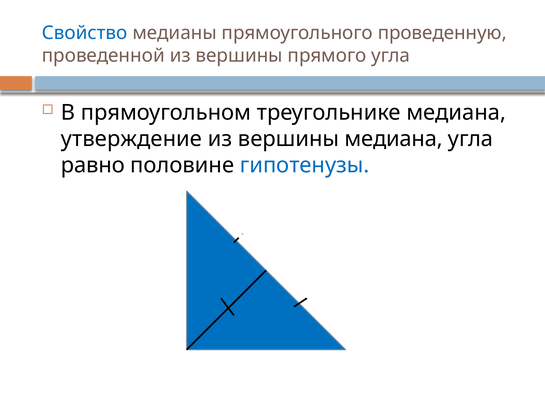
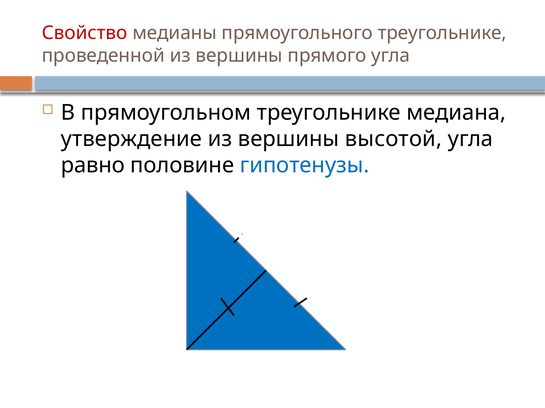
Свойство colour: blue -> red (85, 33)
прямоугольного проведенную: проведенную -> треугольнике (442, 33)
вершины медиана: медиана -> высотой (393, 139)
